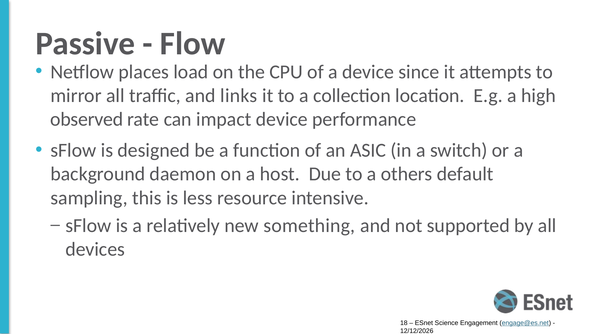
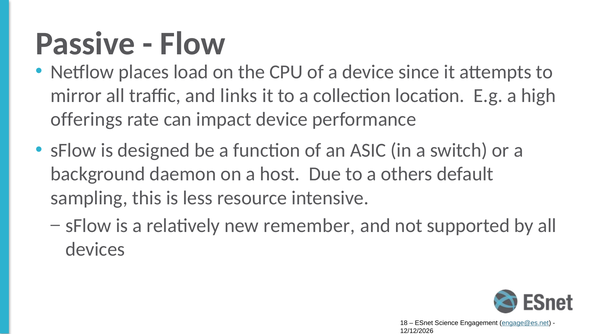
observed: observed -> offerings (87, 119)
something: something -> remember (309, 226)
